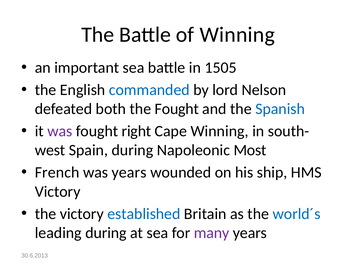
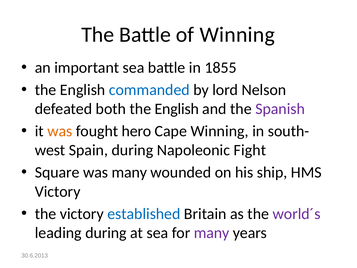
1505: 1505 -> 1855 (221, 68)
both the Fought: Fought -> English (177, 109)
Spanish colour: blue -> purple (280, 109)
was colour: purple -> orange (60, 131)
right: right -> hero (136, 131)
Most: Most -> Fight (250, 150)
French: French -> Square (57, 172)
was years: years -> many (129, 172)
world´s colour: blue -> purple (297, 214)
